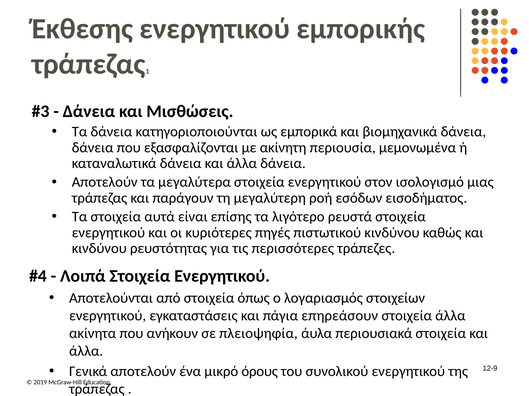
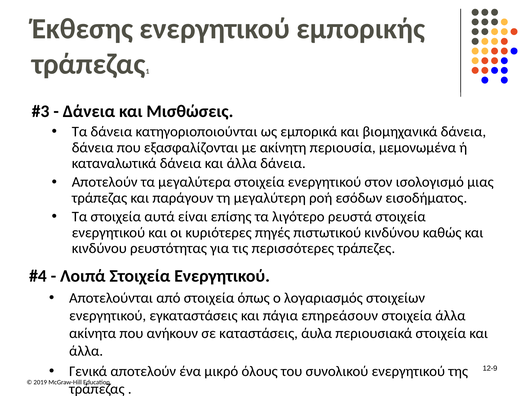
πλειοψηφία: πλειοψηφία -> καταστάσεις (259, 334)
όρους: όρους -> όλους (260, 372)
